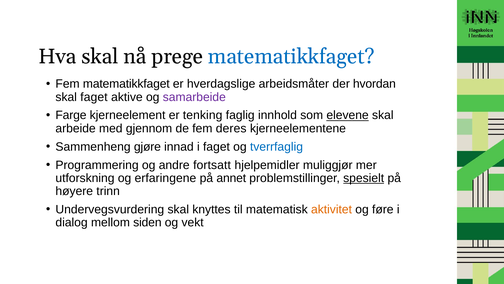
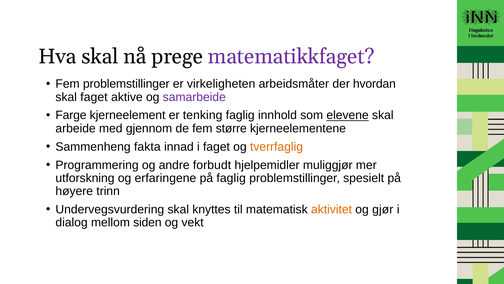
matematikkfaget colour: blue -> purple (291, 57)
Fem matematikkfaget: matematikkfaget -> problemstillinger (126, 84)
hverdagslige: hverdagslige -> virkeligheten (221, 84)
deres: deres -> større (231, 128)
gjøre: gjøre -> fakta (147, 146)
tverrfaglig colour: blue -> orange (277, 146)
fortsatt: fortsatt -> forbudt (212, 165)
på annet: annet -> faglig (231, 178)
spesielt underline: present -> none (364, 178)
føre: føre -> gjør (383, 209)
